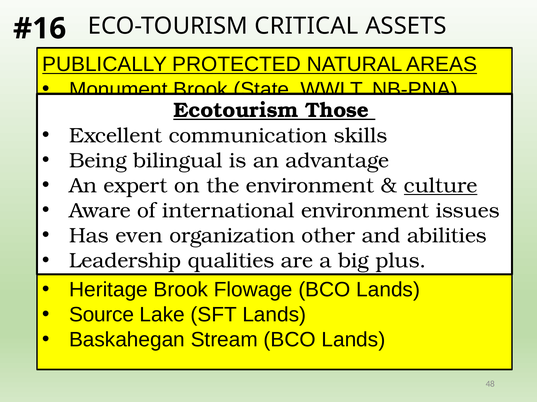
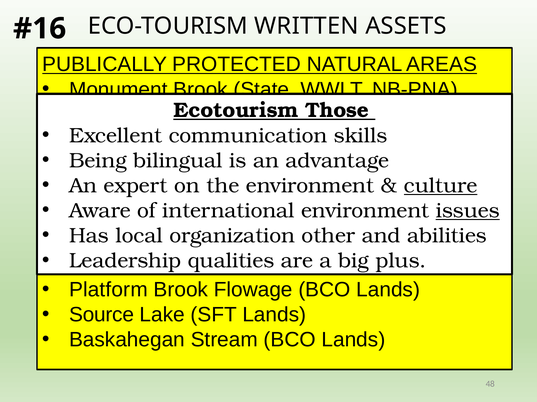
CRITICAL: CRITICAL -> WRITTEN (306, 26)
issues underline: none -> present (468, 211)
even: even -> local (139, 236)
Heritage: Heritage -> Platform (108, 290)
